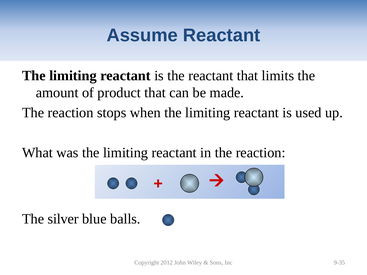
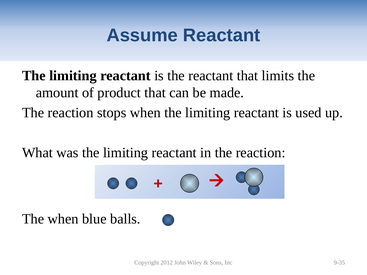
The silver: silver -> when (63, 219)
